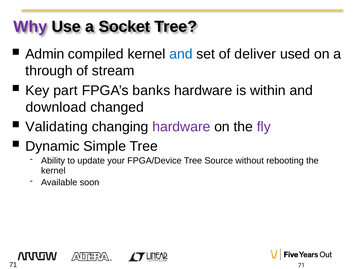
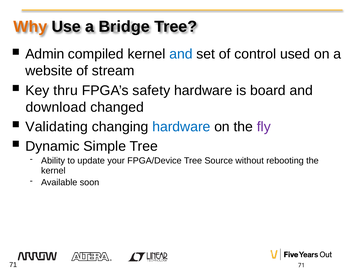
Why colour: purple -> orange (30, 27)
Socket: Socket -> Bridge (124, 27)
deliver: deliver -> control (255, 54)
through: through -> website (49, 71)
part: part -> thru (66, 90)
banks: banks -> safety (151, 90)
within: within -> board (268, 90)
hardware colour: purple -> blue (181, 127)
